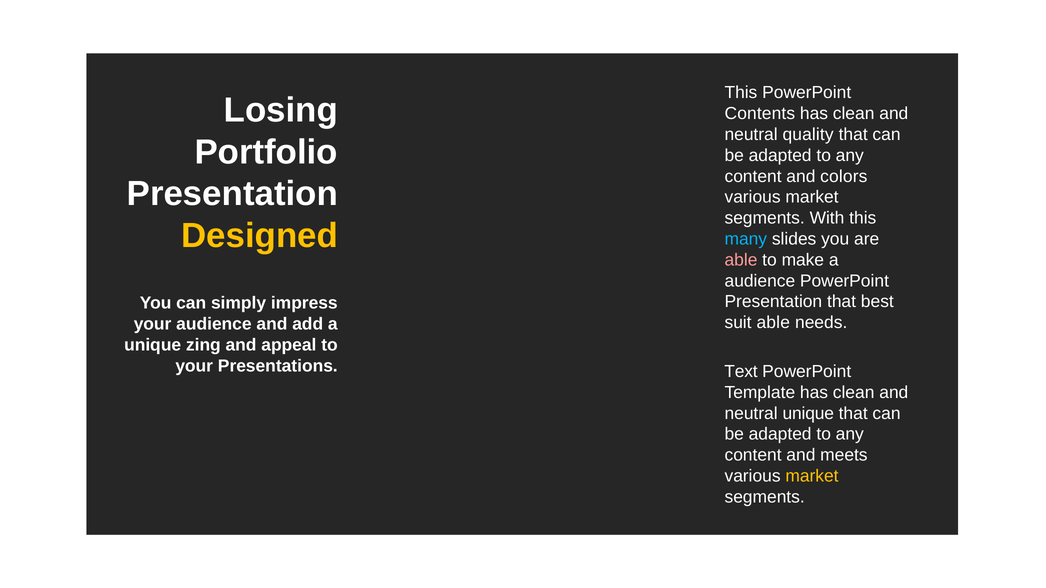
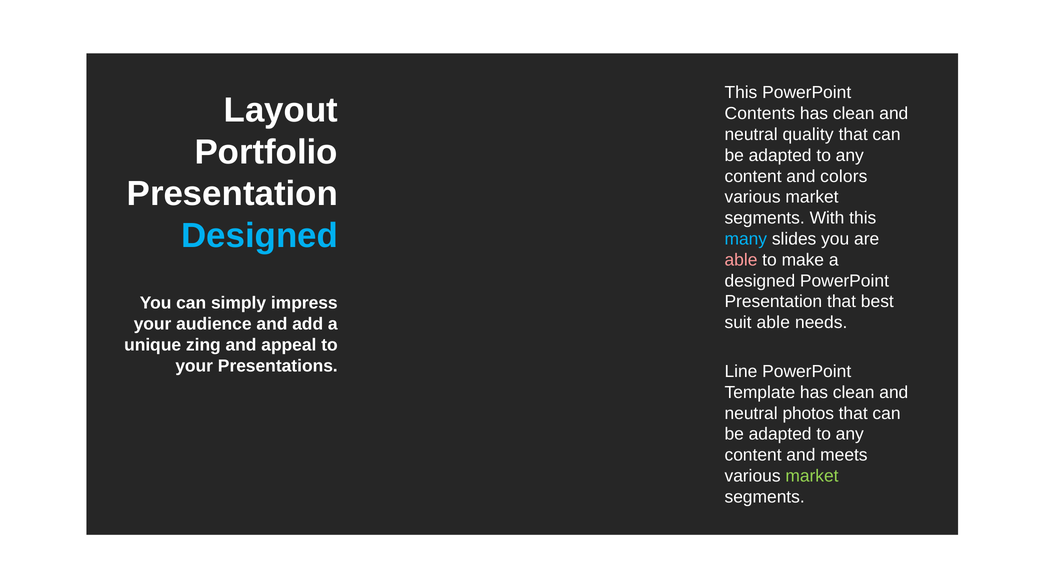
Losing: Losing -> Layout (281, 110)
Designed colour: yellow -> light blue (260, 236)
audience: audience -> designed (760, 281)
Text: Text -> Line (741, 372)
neutral unique: unique -> photos (808, 414)
market colour: yellow -> light green (812, 476)
